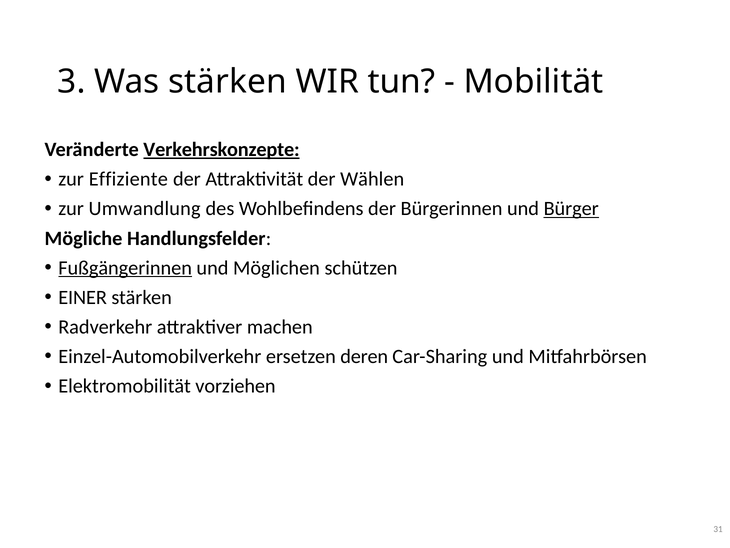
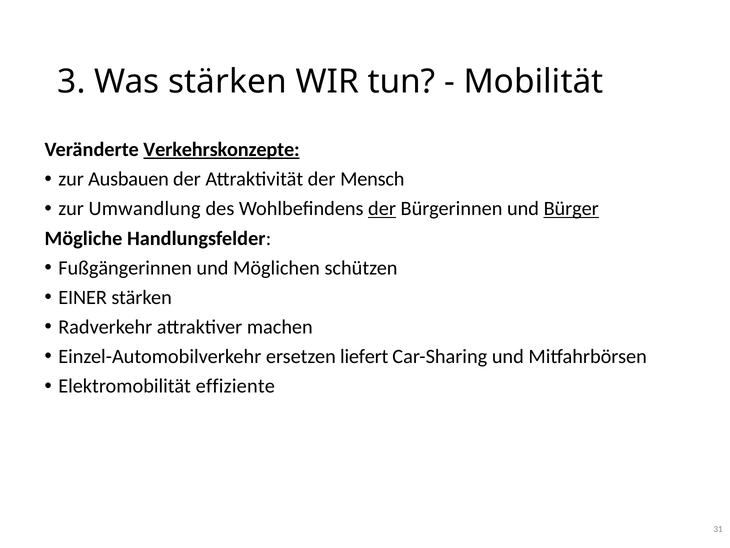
Effiziente: Effiziente -> Ausbauen (129, 179)
Wählen: Wählen -> Mensch (372, 179)
der underline: none -> present (382, 209)
Fußgängerinnen underline: present -> none (125, 268)
deren: deren -> liefert (364, 356)
vorziehen: vorziehen -> effiziente (235, 386)
